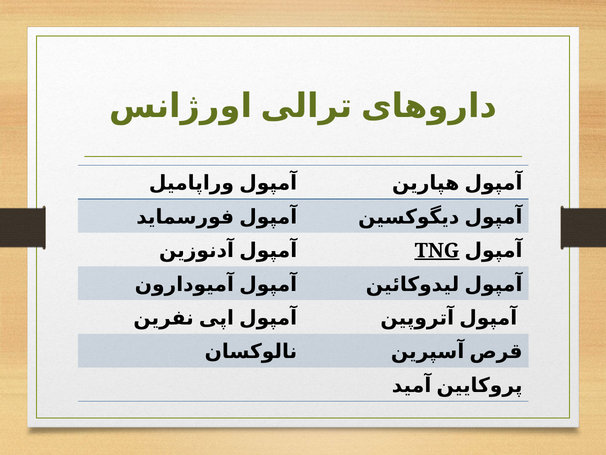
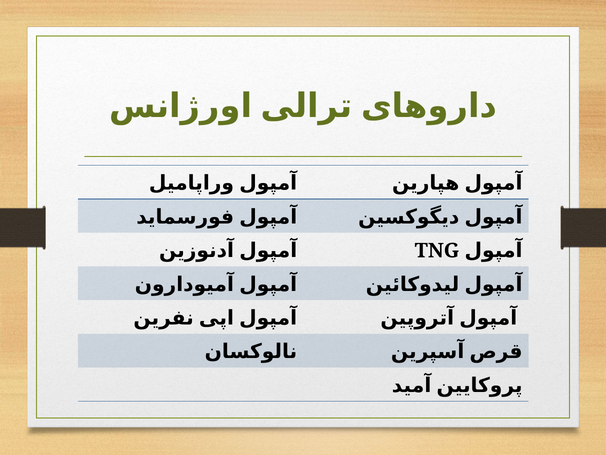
TNG underline: present -> none (437, 250)
